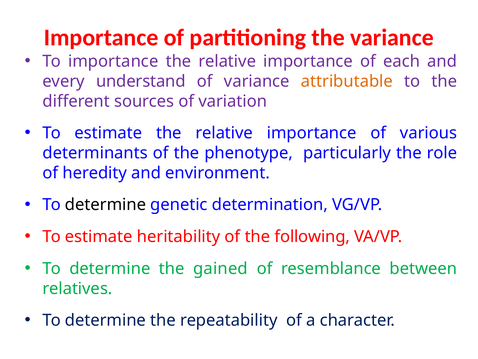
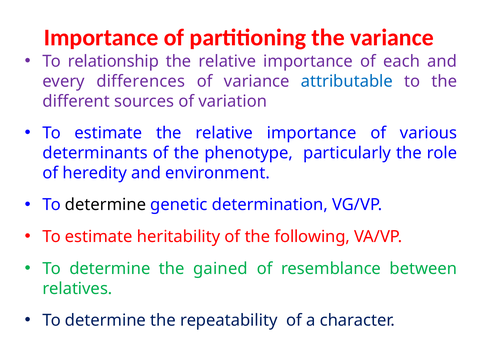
To importance: importance -> relationship (113, 61)
understand: understand -> differences (141, 81)
attributable colour: orange -> blue (347, 81)
